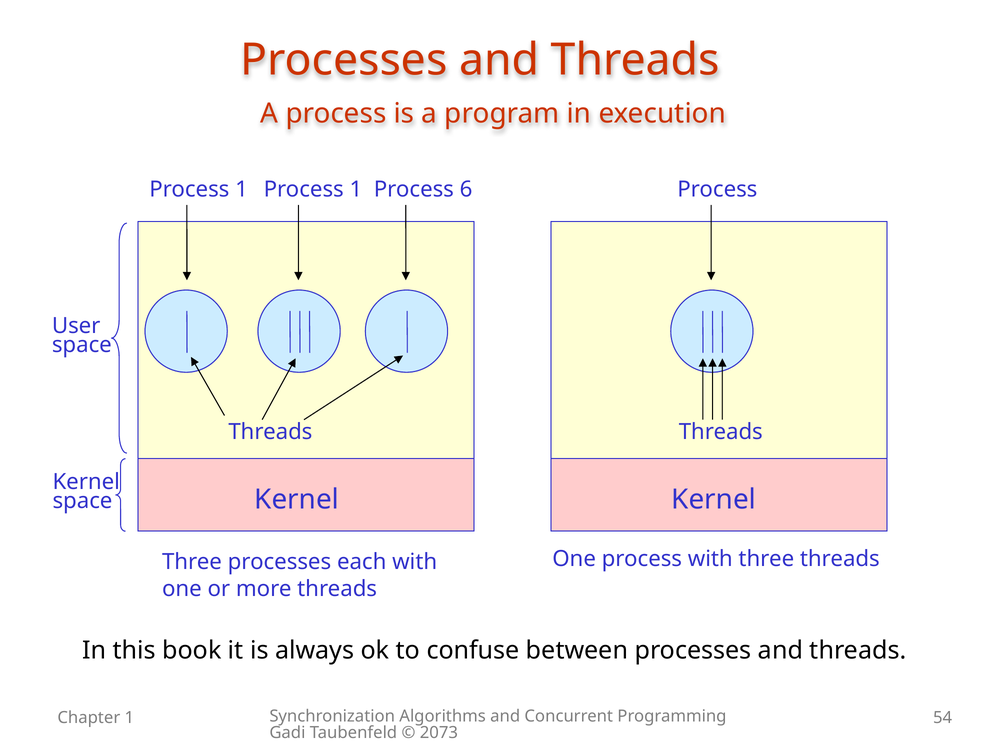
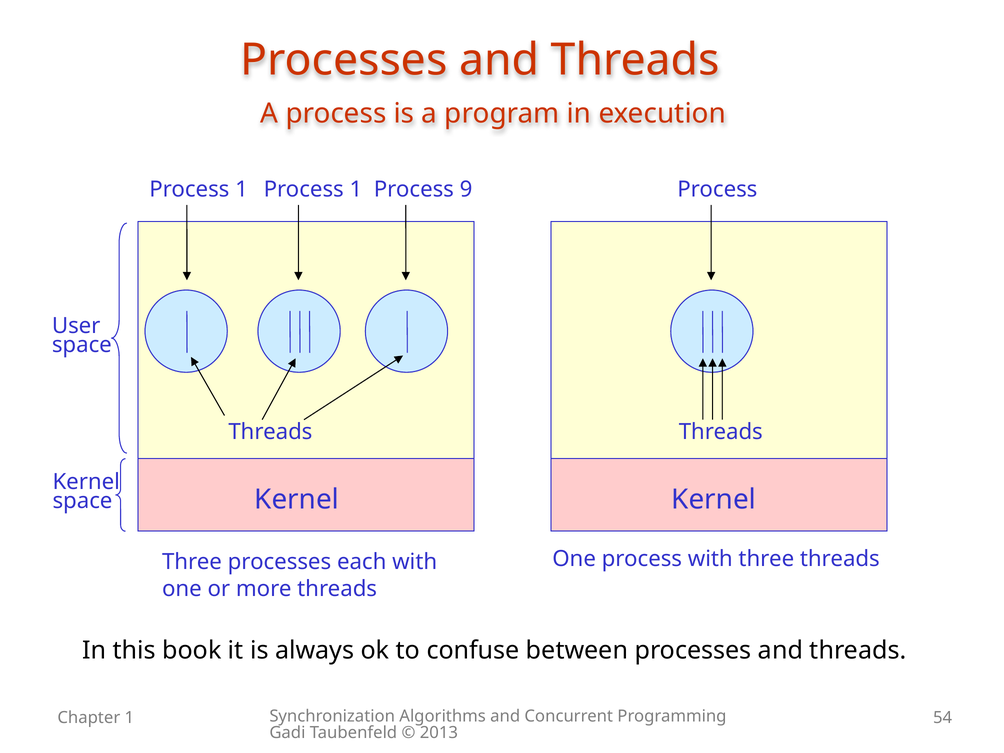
6: 6 -> 9 (466, 189)
2073: 2073 -> 2013 (439, 733)
